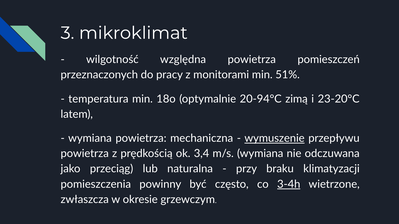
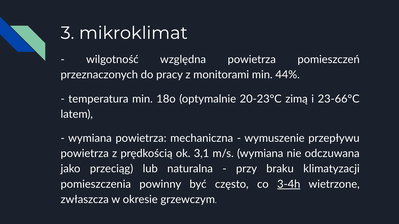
51%: 51% -> 44% (288, 75)
20-94°C: 20-94°C -> 20-23°C (261, 99)
23-20°C: 23-20°C -> 23-66°C (339, 99)
wymuszenie underline: present -> none (275, 139)
3,4: 3,4 -> 3,1 (202, 154)
